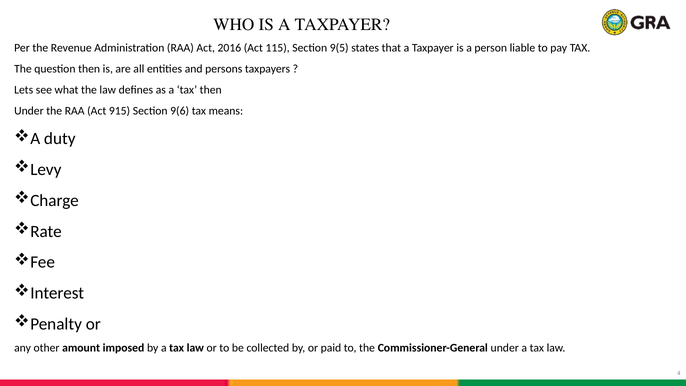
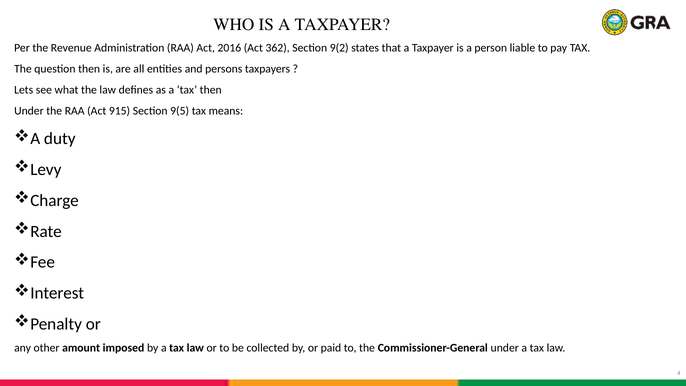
115: 115 -> 362 (278, 48)
9(5: 9(5 -> 9(2 (339, 48)
9(6: 9(6 -> 9(5 (180, 111)
